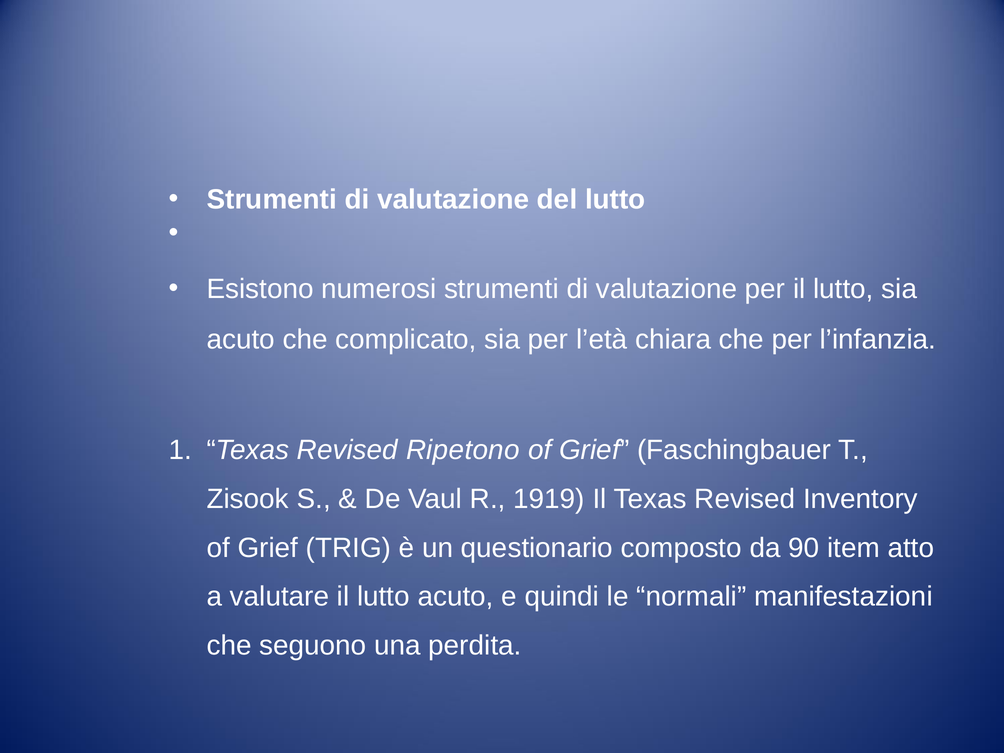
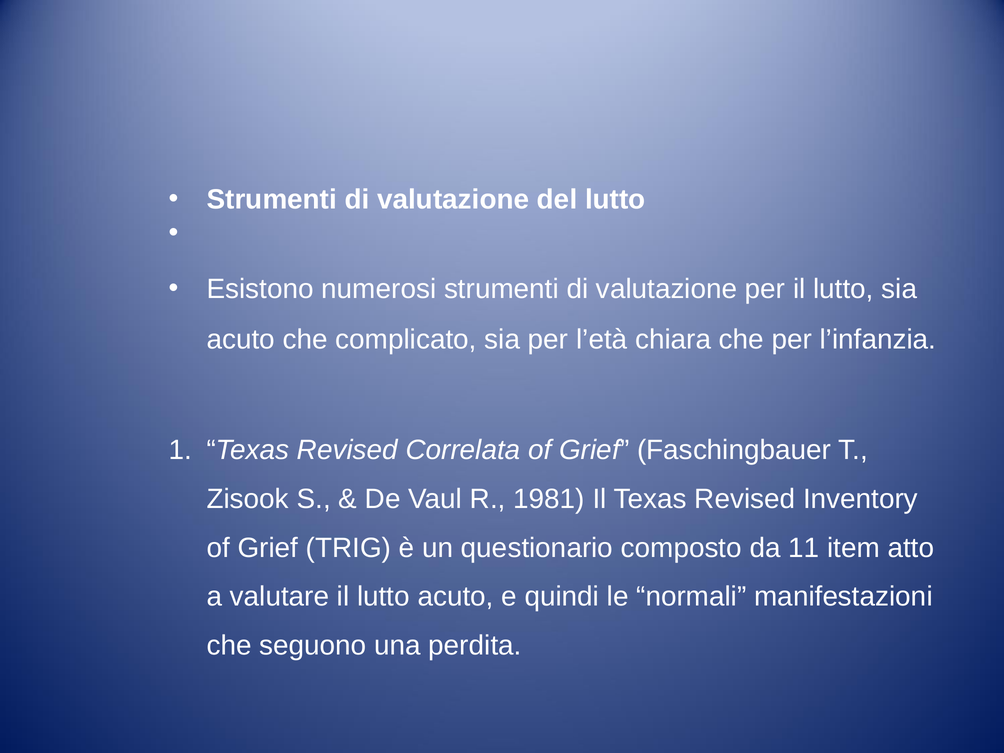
Ripetono: Ripetono -> Correlata (463, 450)
1919: 1919 -> 1981 (549, 499)
90: 90 -> 11 (804, 548)
